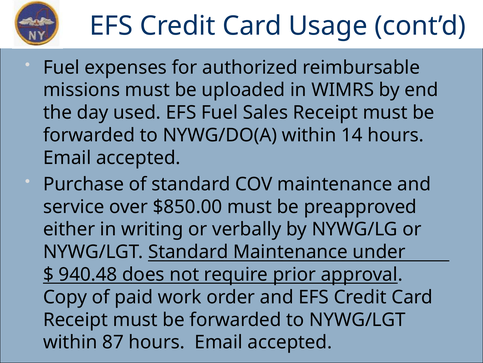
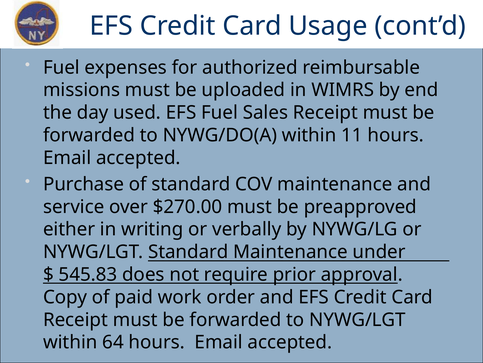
14: 14 -> 11 (352, 135)
$850.00: $850.00 -> $270.00 (188, 206)
940.48: 940.48 -> 545.83 (88, 274)
87: 87 -> 64 (113, 342)
